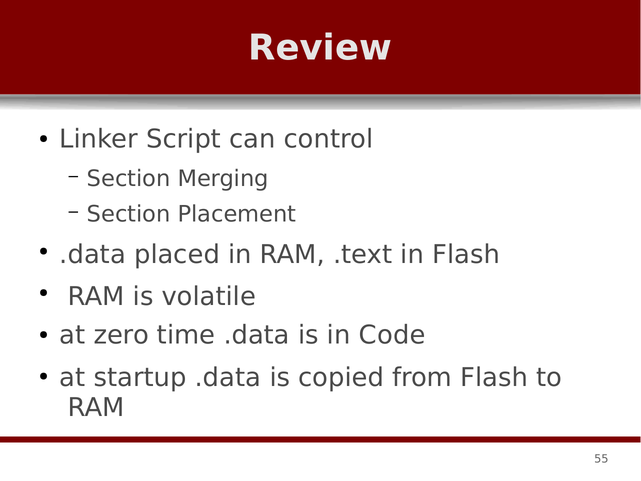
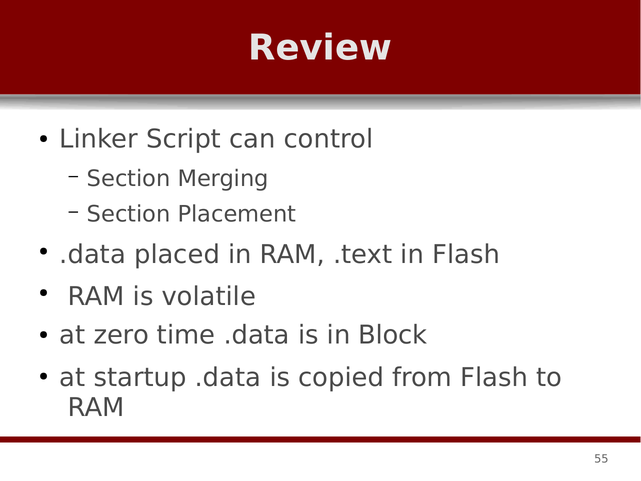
Code: Code -> Block (393, 335)
